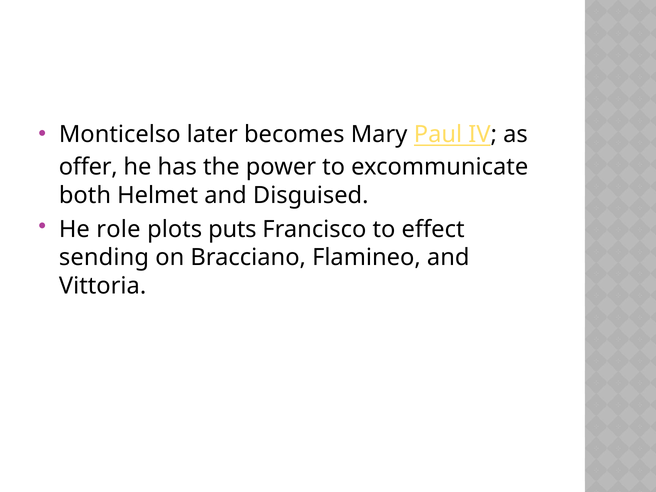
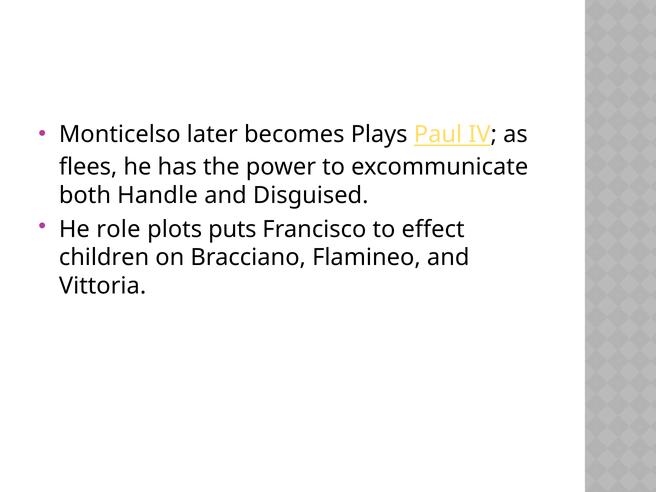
Mary: Mary -> Plays (379, 135)
offer: offer -> flees (88, 167)
Helmet: Helmet -> Handle (158, 195)
sending: sending -> children (104, 258)
